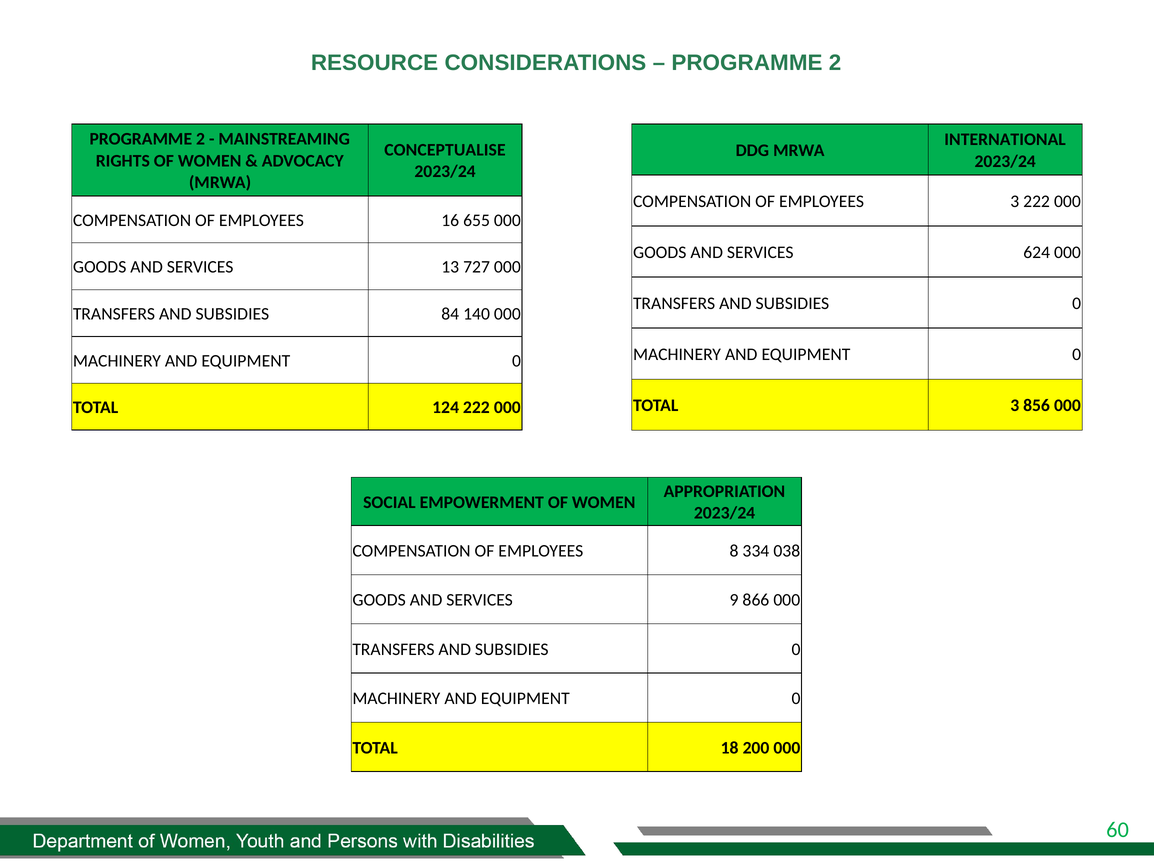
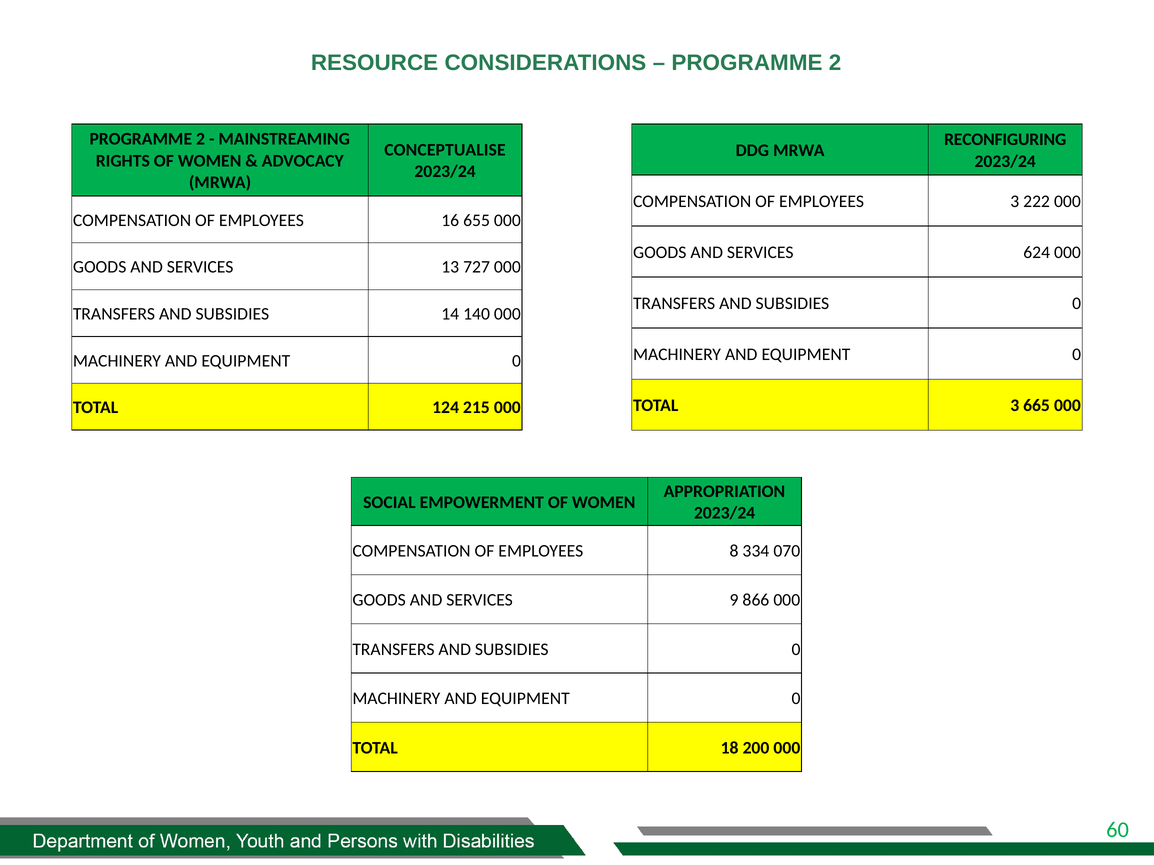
INTERNATIONAL: INTERNATIONAL -> RECONFIGURING (1005, 140)
84: 84 -> 14 (450, 314)
856: 856 -> 665 (1037, 406)
124 222: 222 -> 215 (476, 408)
038: 038 -> 070 (787, 551)
